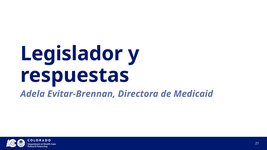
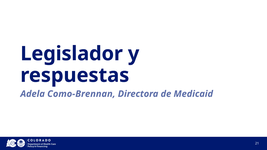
Evitar-Brennan: Evitar-Brennan -> Como-Brennan (81, 94)
